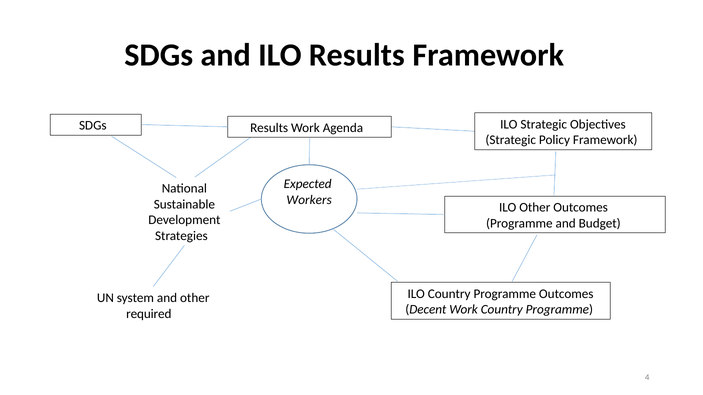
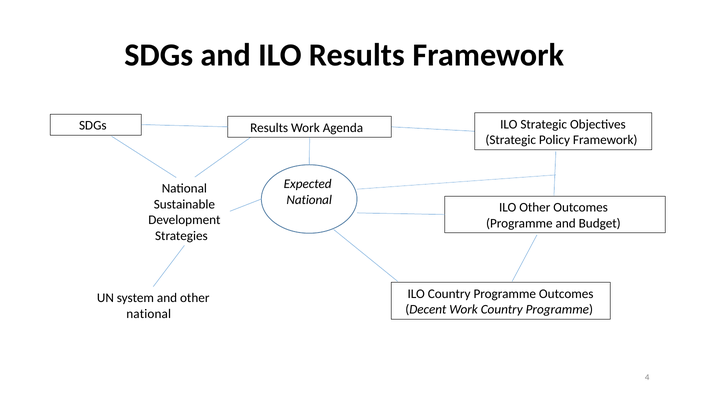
Workers: Workers -> National (309, 200)
required: required -> national (149, 314)
